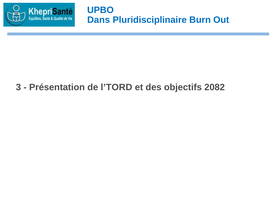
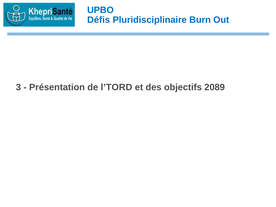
Dans: Dans -> Défis (99, 20)
2082: 2082 -> 2089 (215, 87)
